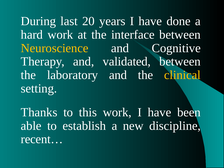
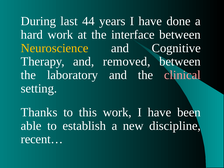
20: 20 -> 44 (88, 21)
validated: validated -> removed (127, 62)
clinical colour: yellow -> pink (182, 75)
